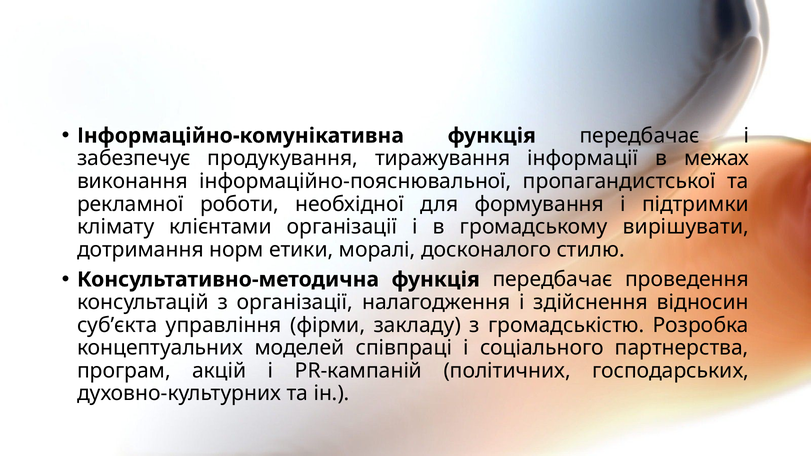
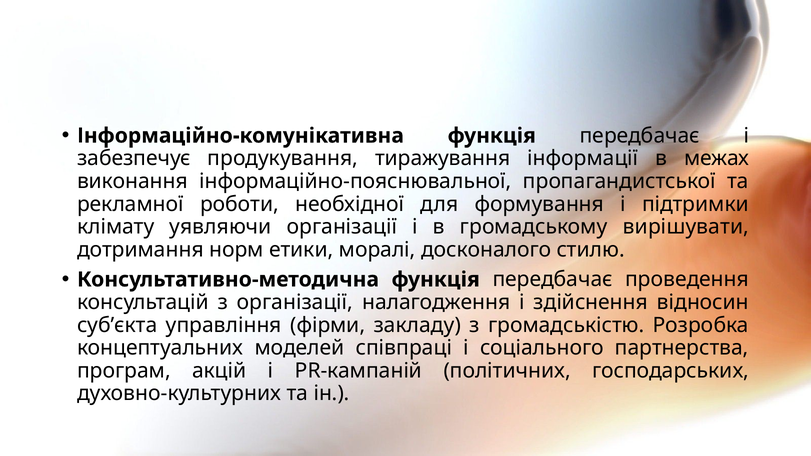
клієнтами: клієнтами -> уявляючи (220, 227)
